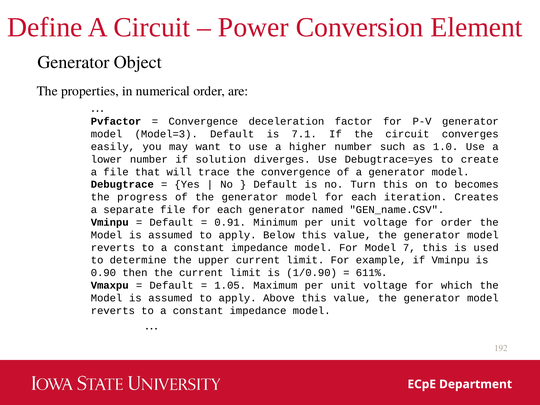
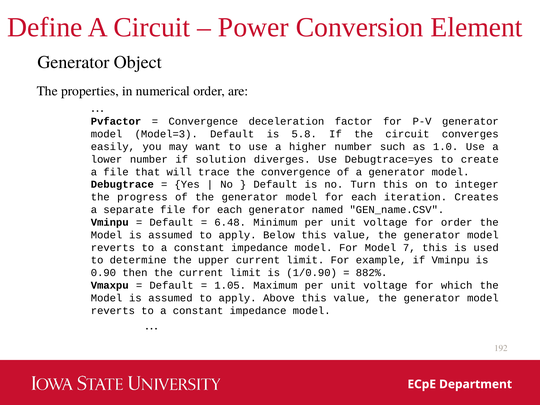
7.1: 7.1 -> 5.8 (304, 134)
becomes: becomes -> integer (477, 185)
0.91: 0.91 -> 6.48 (230, 222)
611%: 611% -> 882% (372, 273)
